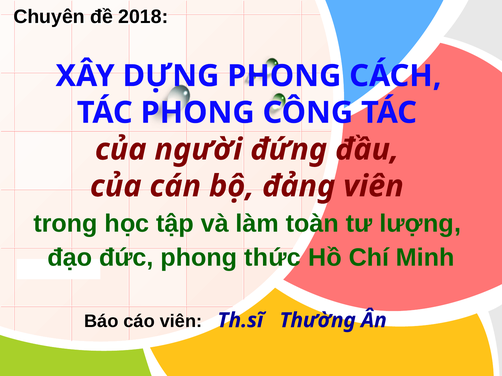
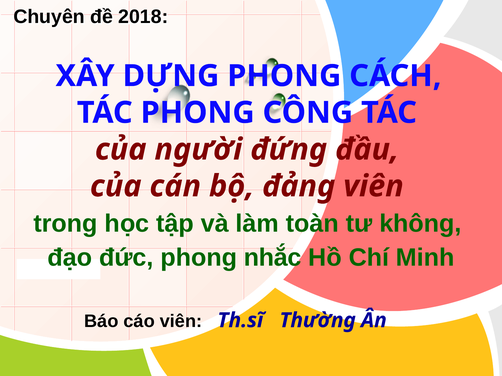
lượng: lượng -> không (420, 224)
thức: thức -> nhắc (273, 258)
